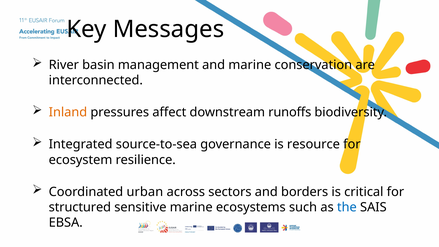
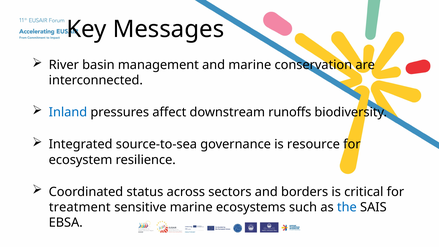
Inland colour: orange -> blue (68, 112)
urban: urban -> status (145, 192)
structured: structured -> treatment (80, 207)
